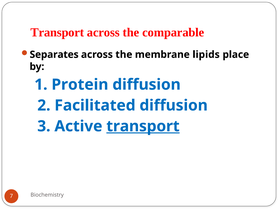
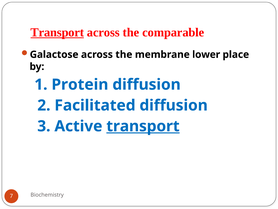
Transport underline: none -> present (57, 32)
Separates: Separates -> Galactose (54, 54)
lipids: lipids -> lower (206, 54)
